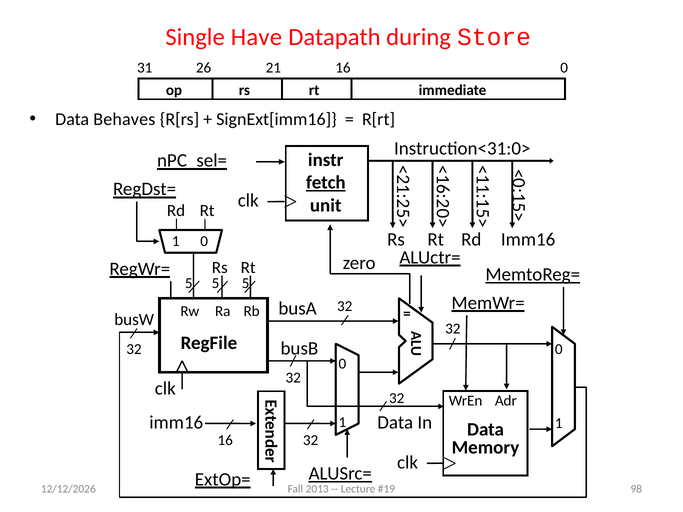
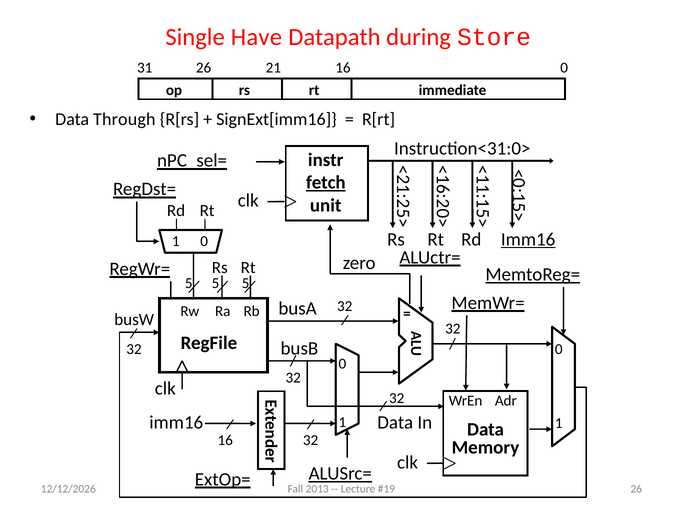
Behaves: Behaves -> Through (124, 119)
Imm16 underline: none -> present (528, 240)
98: 98 -> 26 (636, 489)
